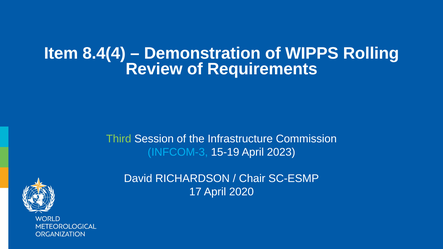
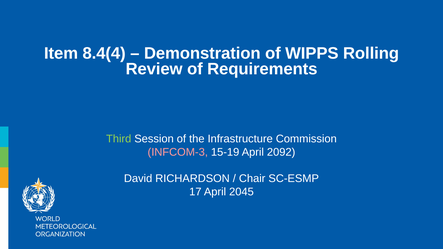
INFCOM-3 colour: light blue -> pink (178, 152)
2023: 2023 -> 2092 (281, 152)
2020: 2020 -> 2045 (241, 192)
